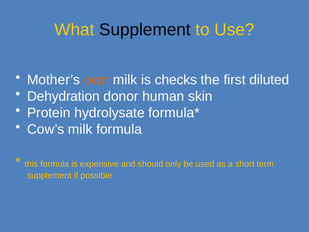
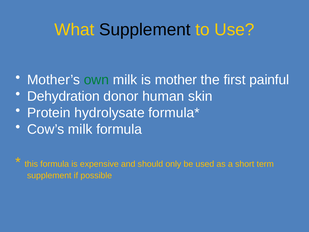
own colour: orange -> green (96, 80)
checks: checks -> mother (176, 80)
diluted: diluted -> painful (269, 80)
